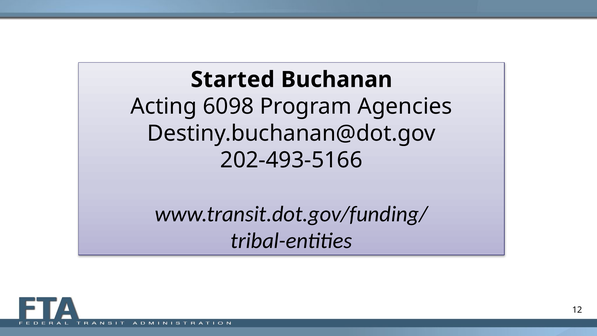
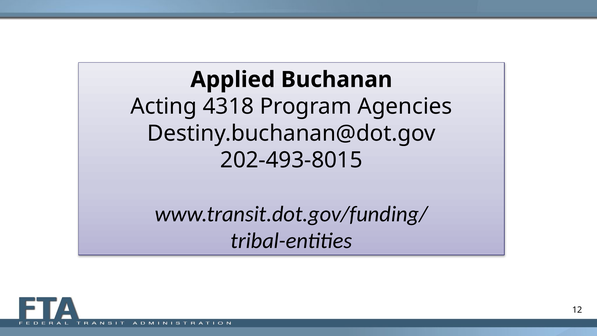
Started: Started -> Applied (233, 80)
6098: 6098 -> 4318 (228, 106)
202-493-5166: 202-493-5166 -> 202-493-8015 (291, 160)
